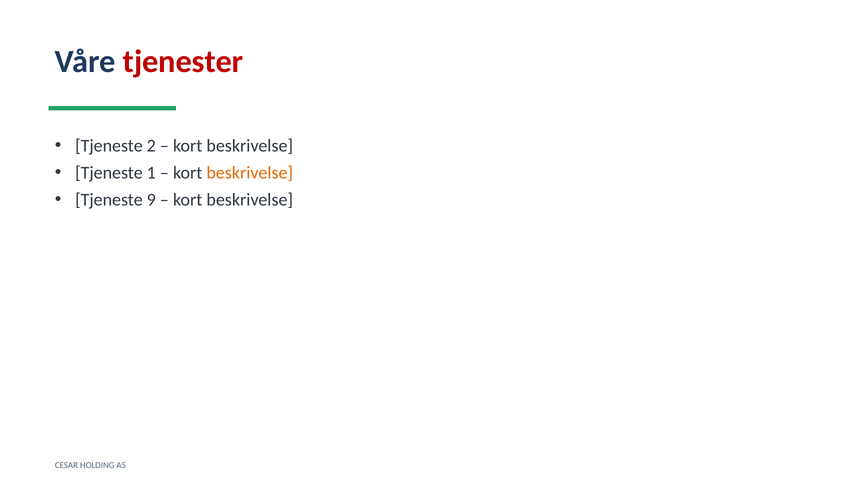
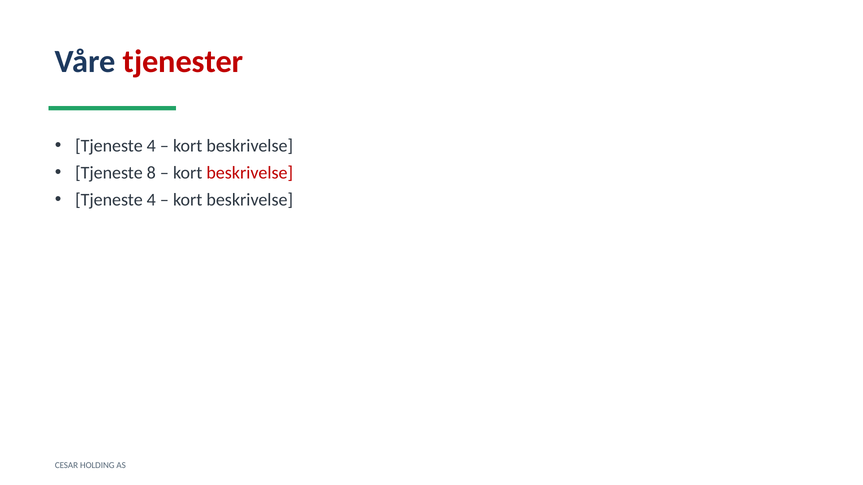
2: 2 -> 4 (151, 146)
1: 1 -> 8 (151, 173)
beskrivelse colour: orange -> red (250, 173)
9: 9 -> 4 (151, 200)
